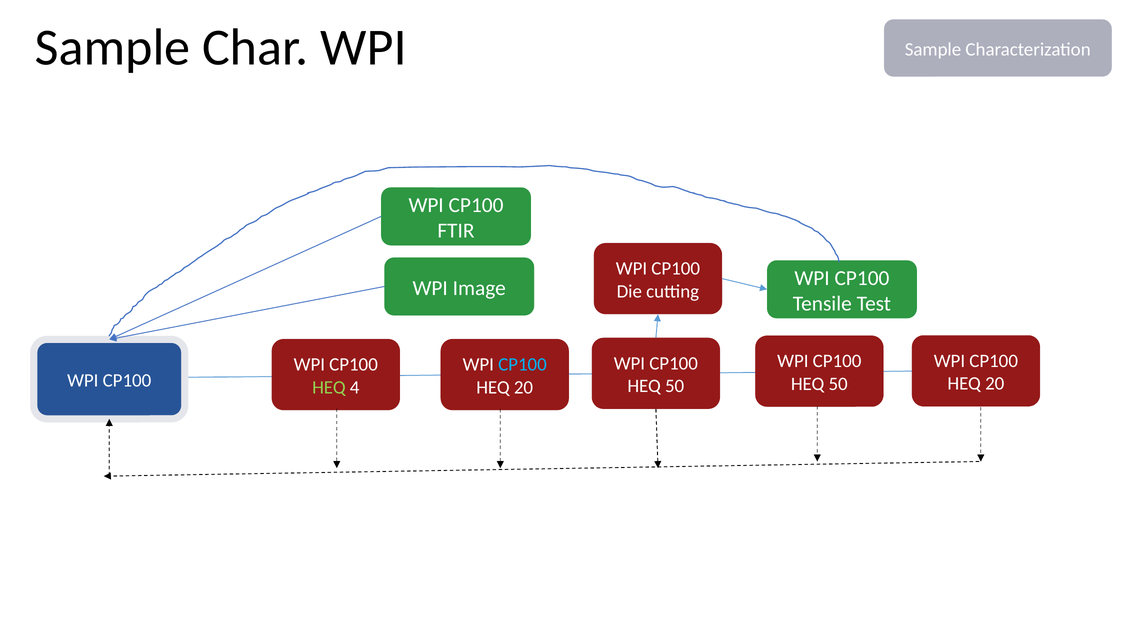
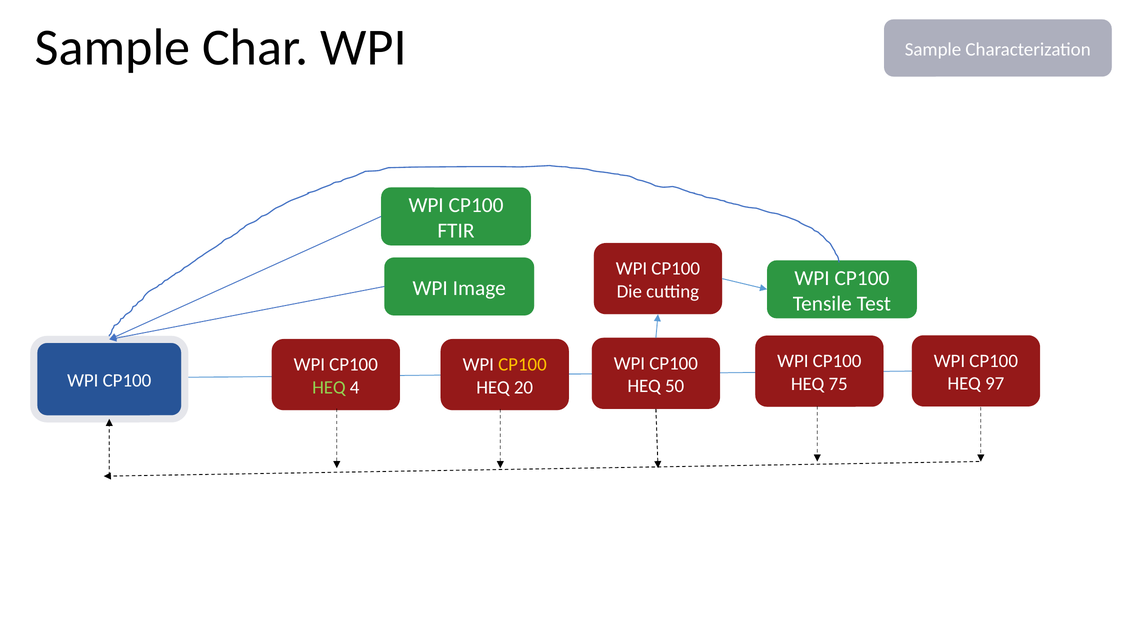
CP100 colour: light blue -> yellow (522, 365)
20: 20 -> 97 (995, 384)
50: 50 -> 75 (838, 384)
